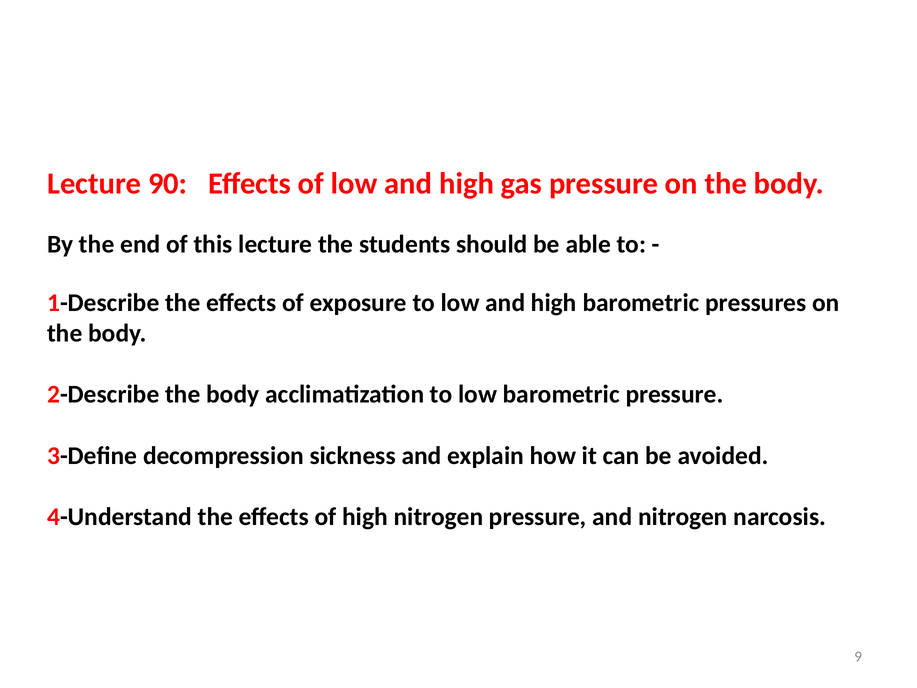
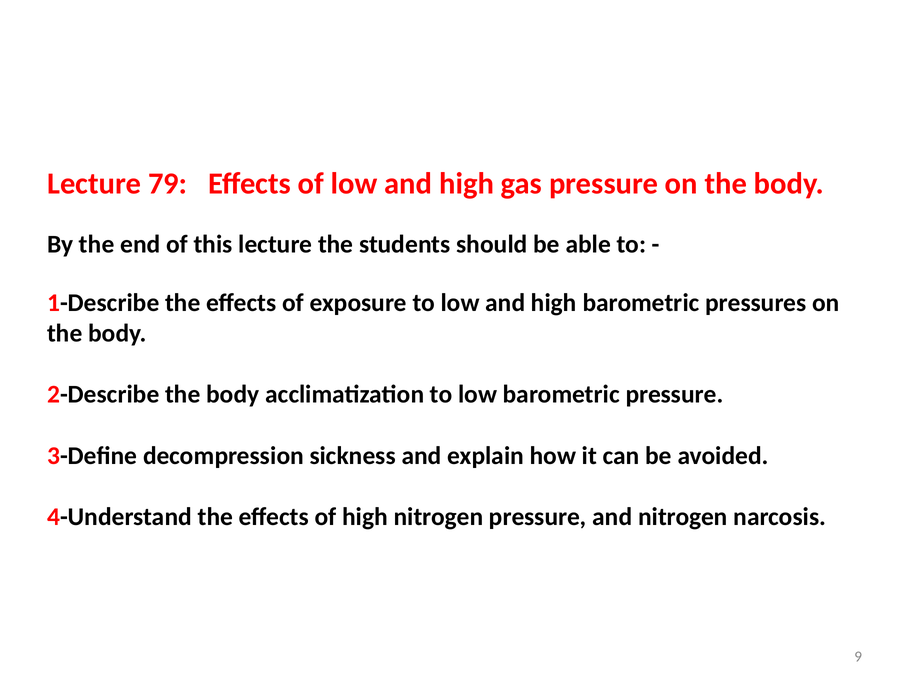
90: 90 -> 79 (168, 184)
